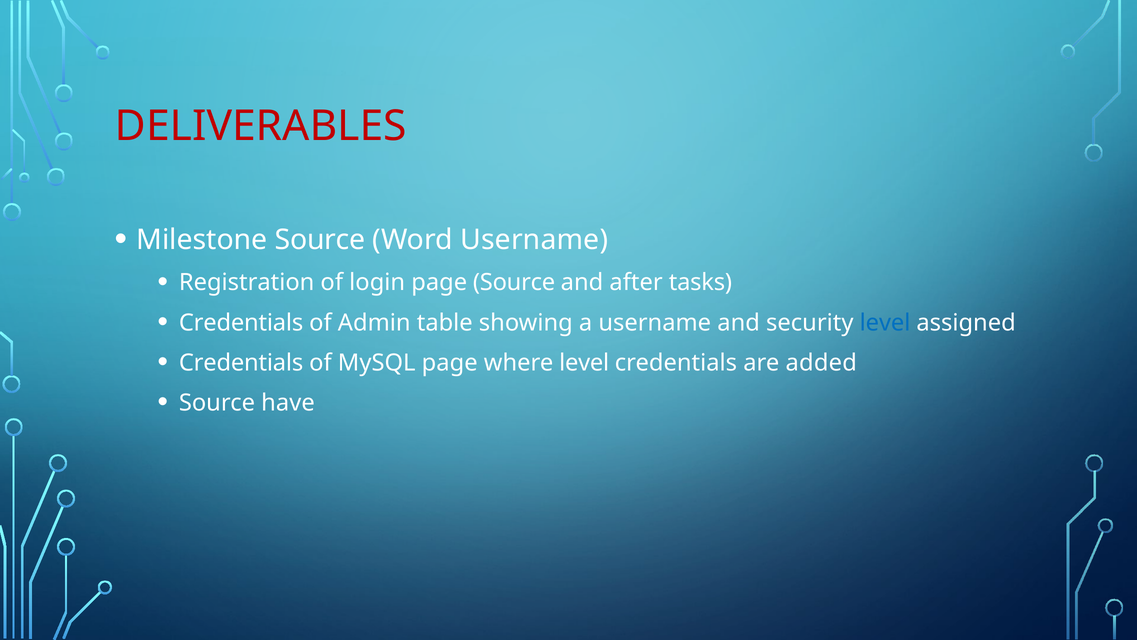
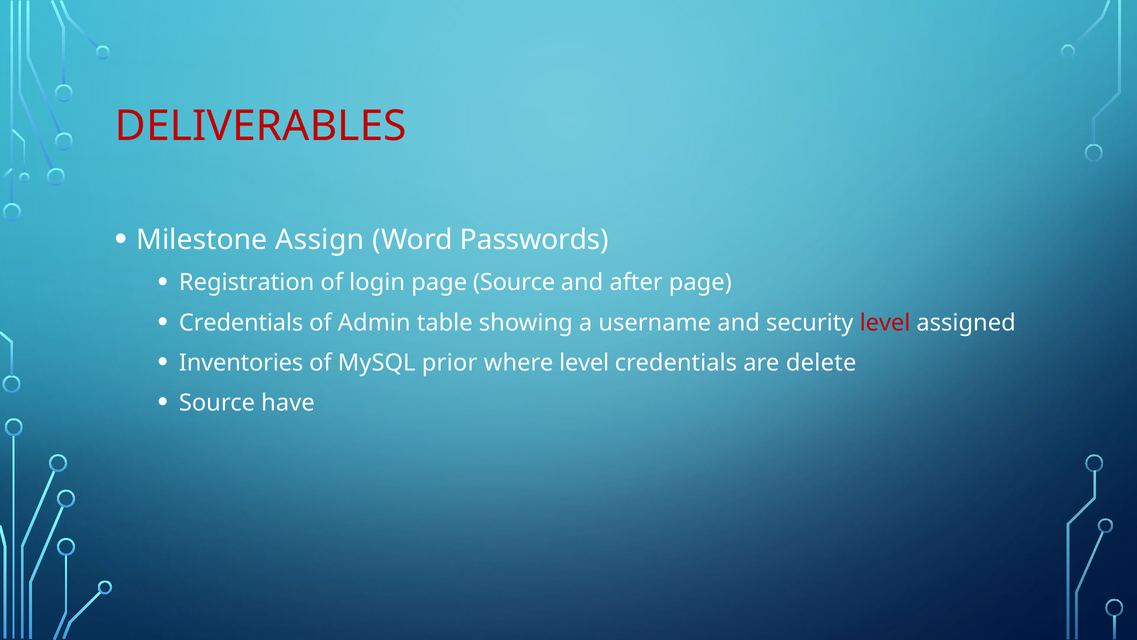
Milestone Source: Source -> Assign (320, 240)
Word Username: Username -> Passwords (534, 240)
after tasks: tasks -> page (700, 282)
level colour: blue -> red (885, 322)
Credentials: Credentials -> Inventories (241, 362)
MySQL page: page -> prior (450, 362)
added: added -> delete (821, 362)
